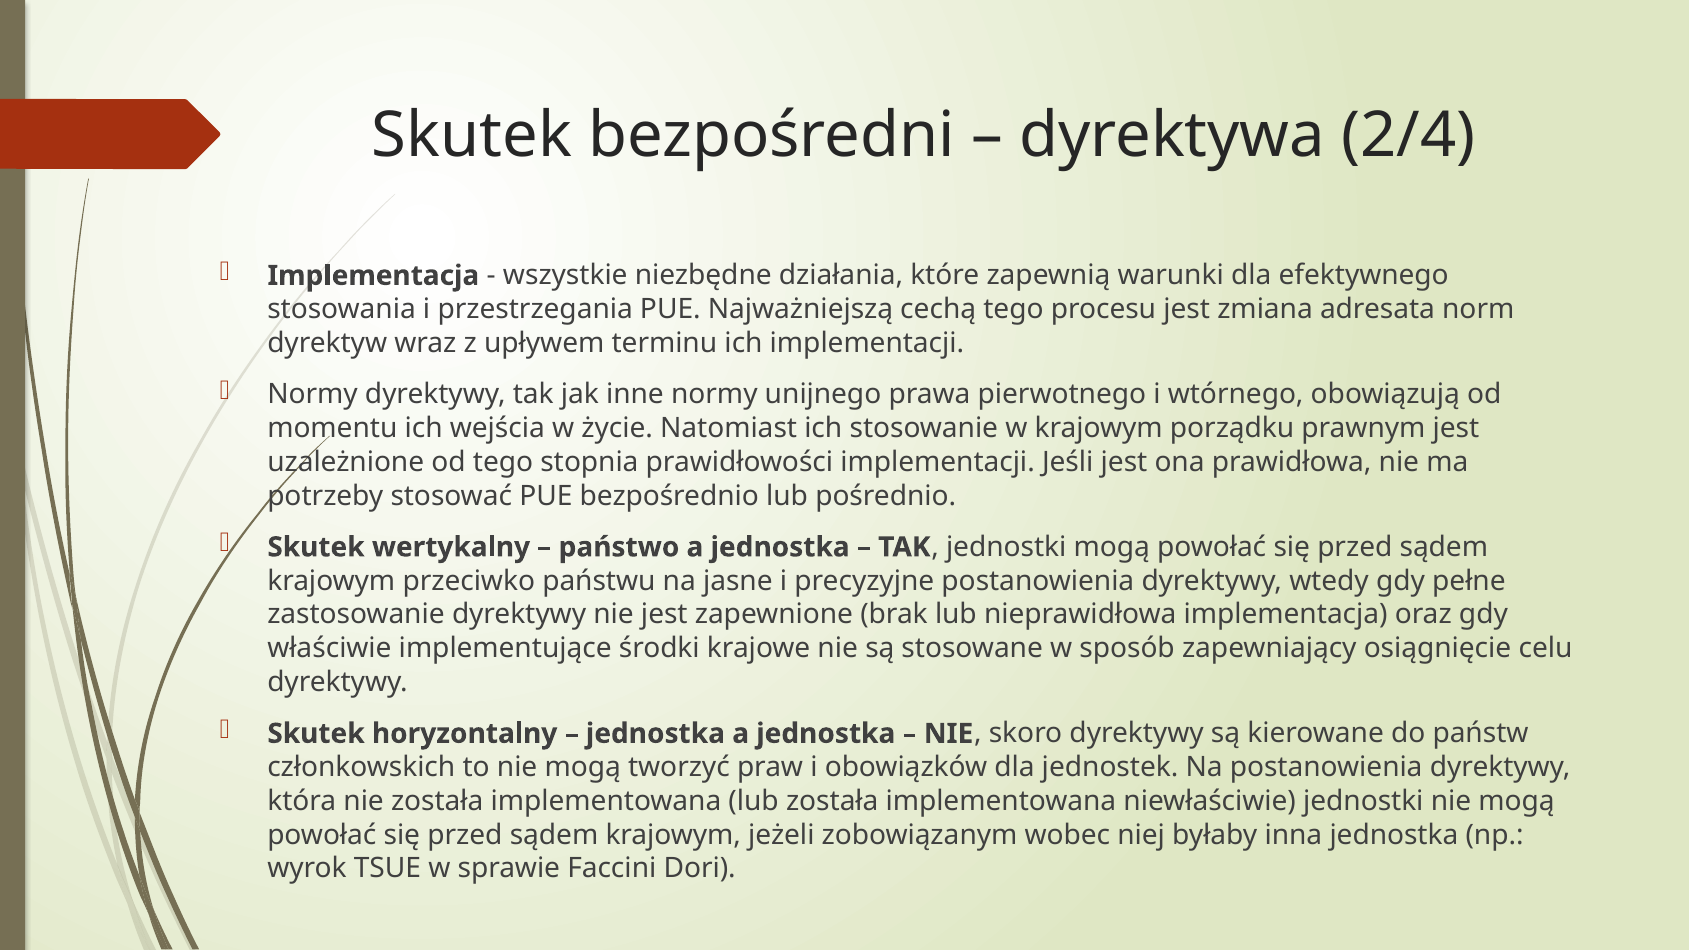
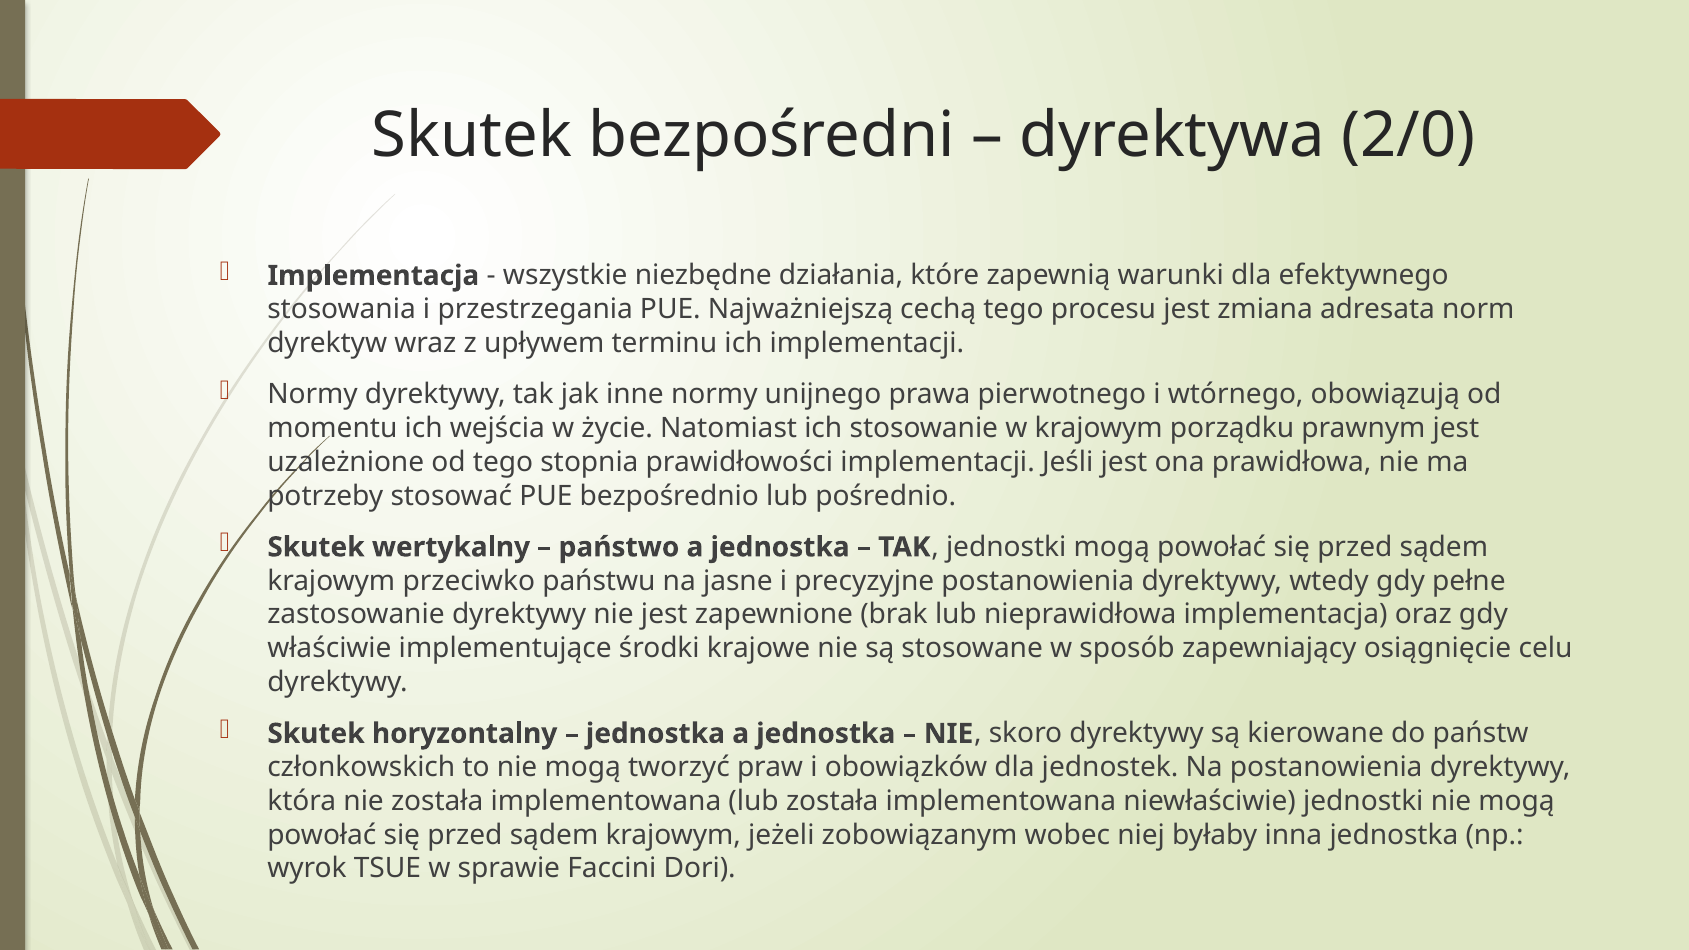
2/4: 2/4 -> 2/0 (1409, 135)
